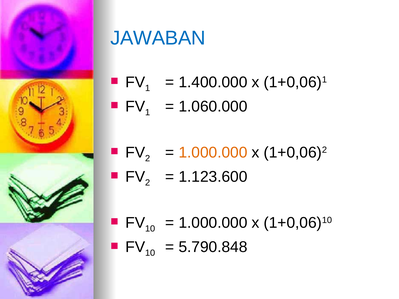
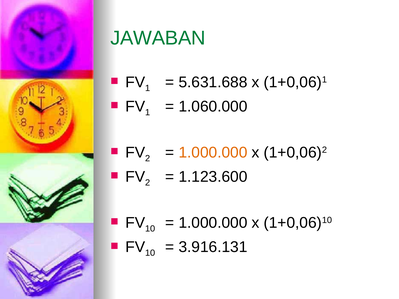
JAWABAN colour: blue -> green (158, 38)
1.400.000: 1.400.000 -> 5.631.688 (213, 82)
5.790.848: 5.790.848 -> 3.916.131 (213, 247)
